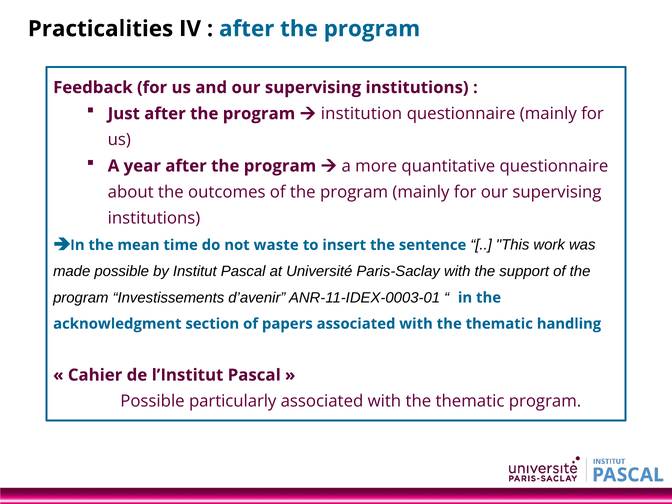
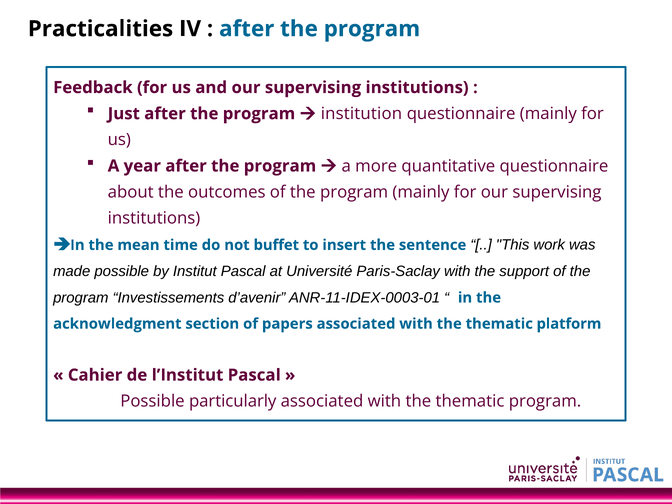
waste: waste -> buffet (276, 245)
handling: handling -> platform (569, 324)
